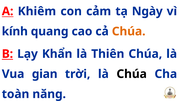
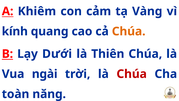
Ngày: Ngày -> Vàng (147, 11)
Khẩn: Khẩn -> Dưới (57, 54)
gian: gian -> ngài (45, 74)
Chúa colour: black -> red (132, 74)
